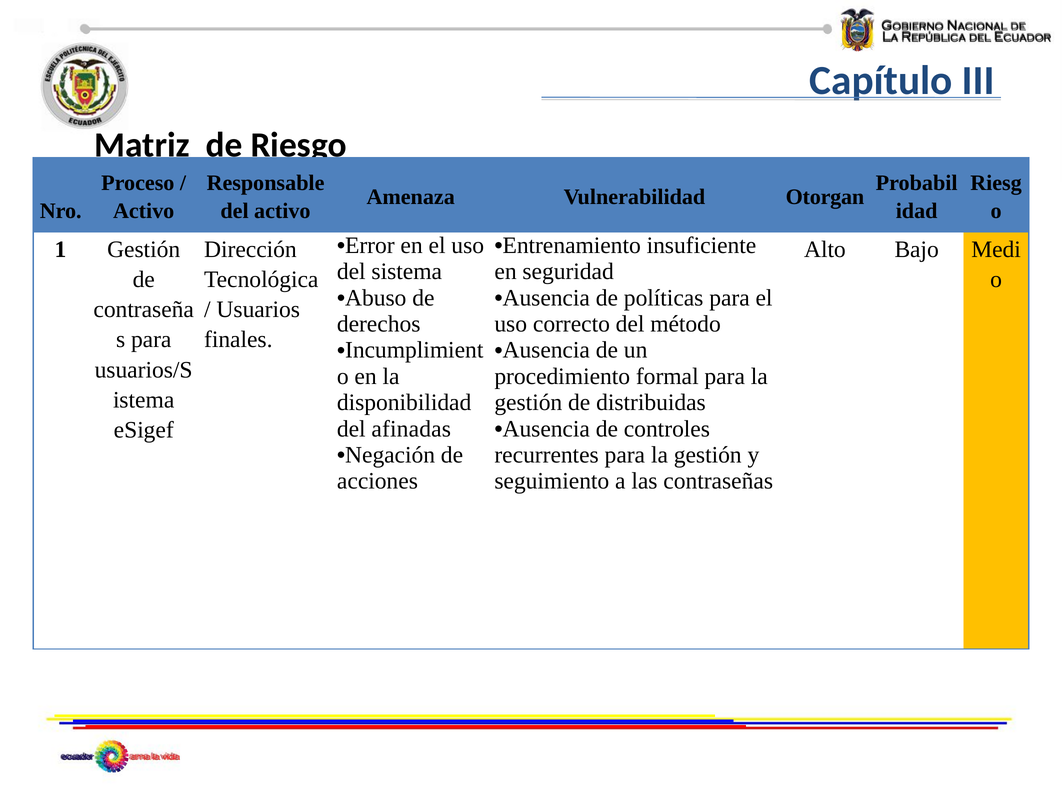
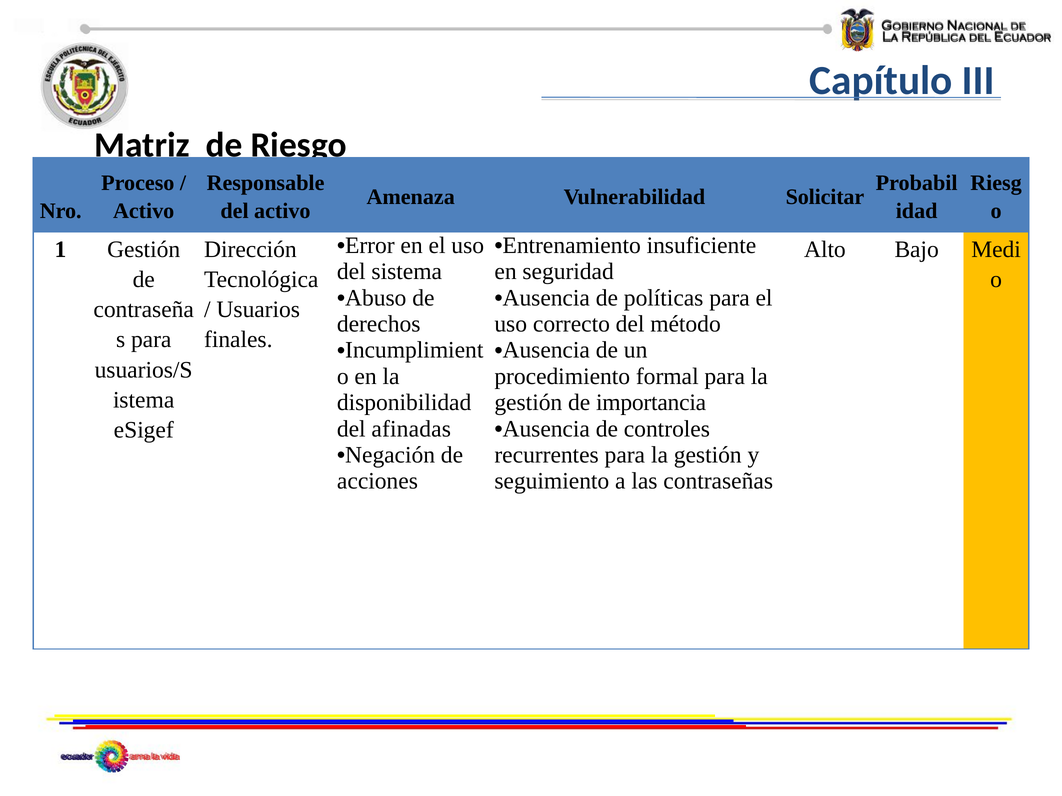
Otorgan: Otorgan -> Solicitar (825, 197)
distribuidas: distribuidas -> importancia (651, 403)
